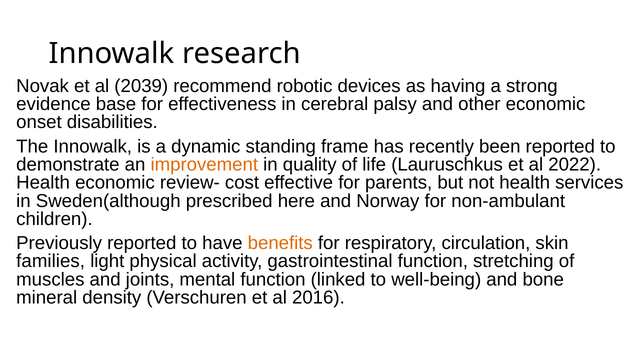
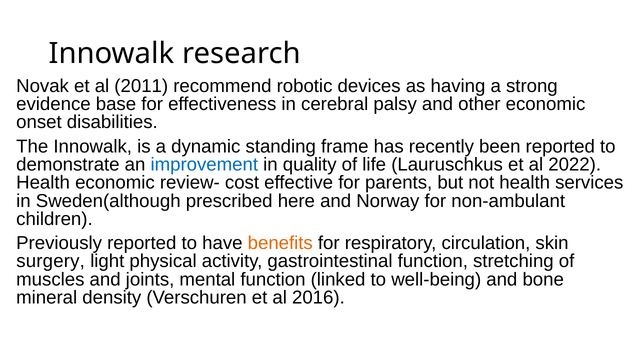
2039: 2039 -> 2011 (141, 86)
improvement colour: orange -> blue (204, 164)
families: families -> surgery (51, 261)
